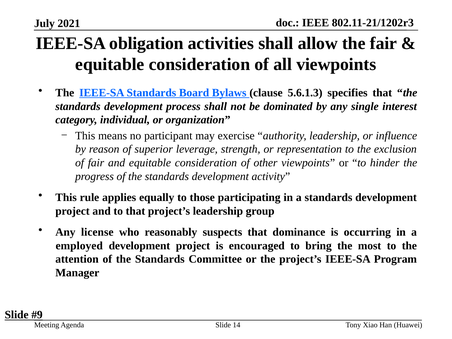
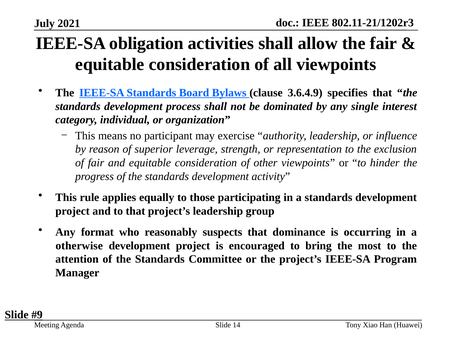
5.6.1.3: 5.6.1.3 -> 3.6.4.9 (305, 93)
license: license -> format (97, 232)
employed: employed -> otherwise (79, 246)
